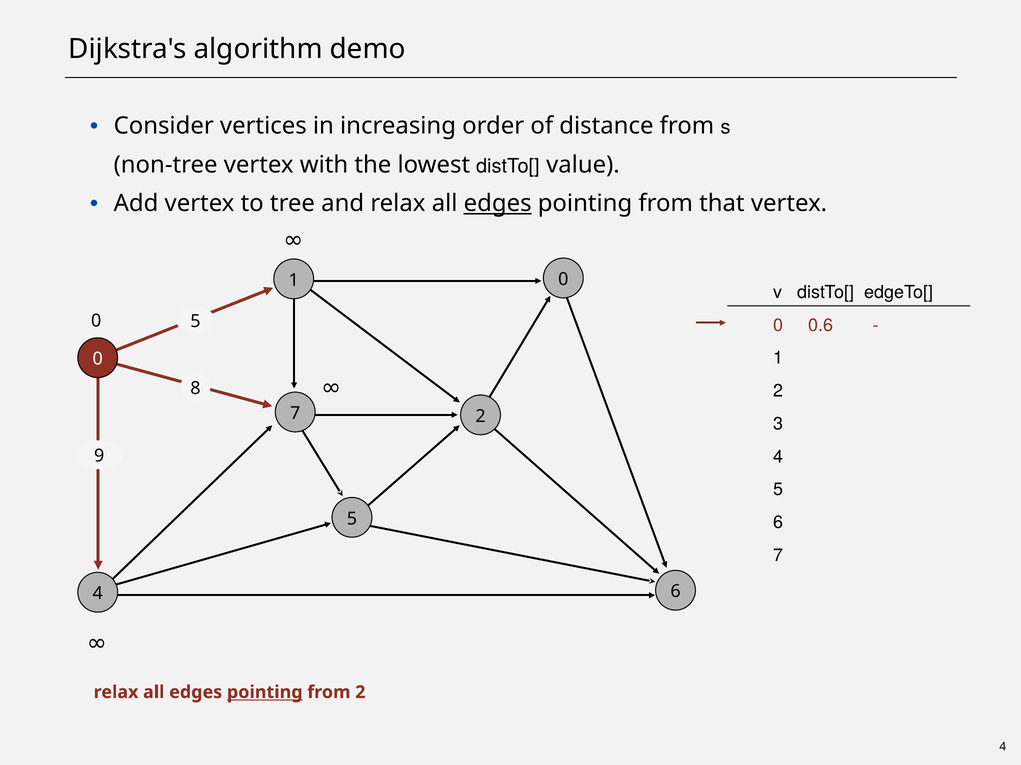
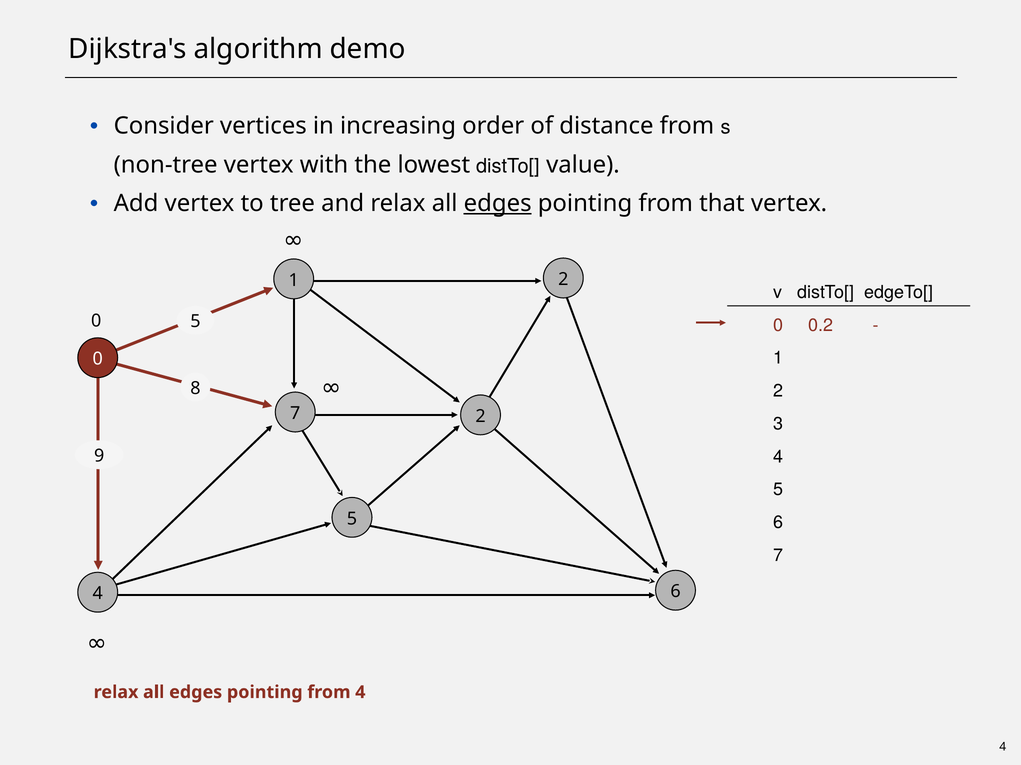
0: 0 -> 2 (563, 280)
0.6: 0.6 -> 0.2 (821, 325)
pointing underline: present -> none (265, 693)
from 2: 2 -> 4 (360, 693)
